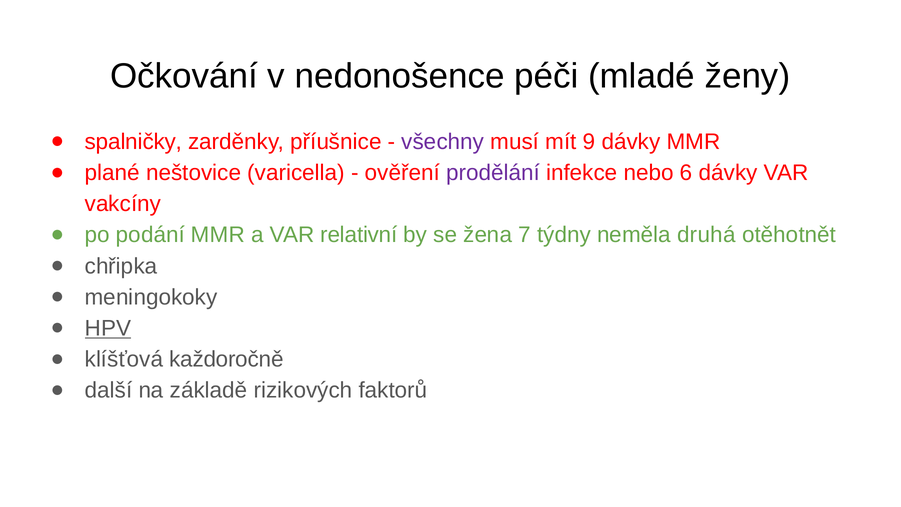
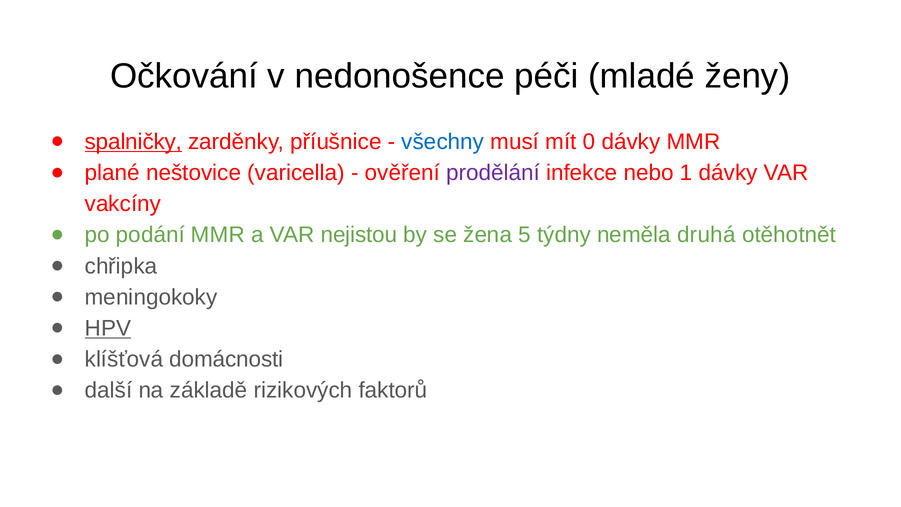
spalničky underline: none -> present (133, 142)
všechny colour: purple -> blue (443, 142)
9: 9 -> 0 (589, 142)
6: 6 -> 1 (686, 173)
relativní: relativní -> nejistou (359, 235)
7: 7 -> 5 (525, 235)
každoročně: každoročně -> domácnosti (226, 359)
